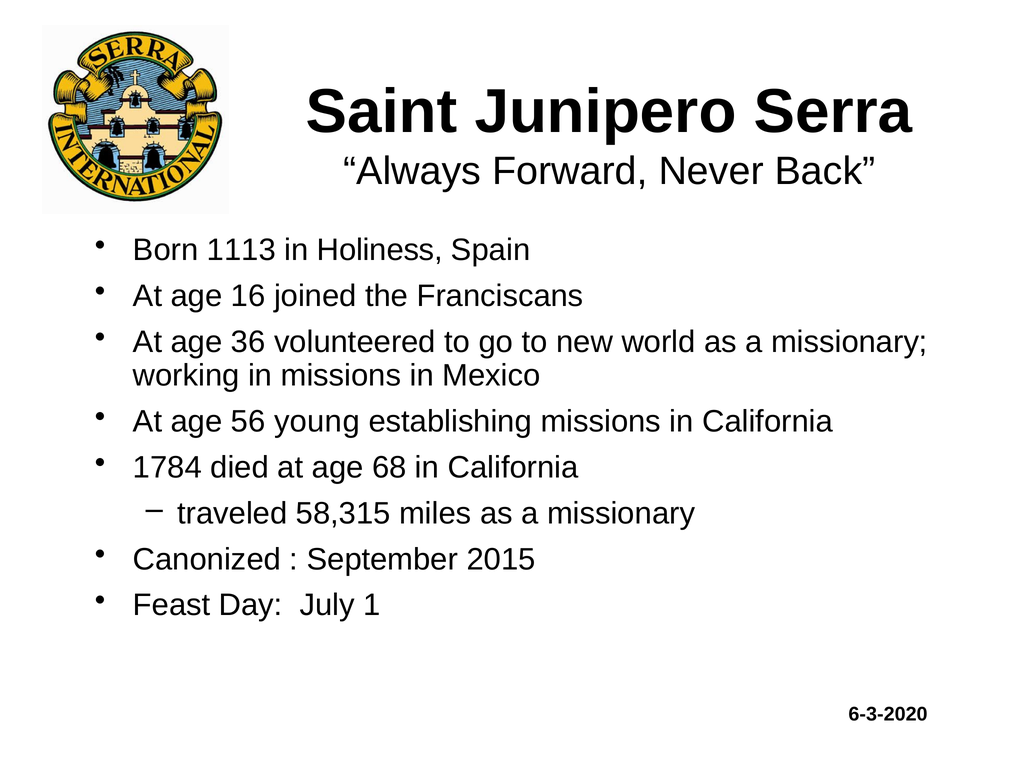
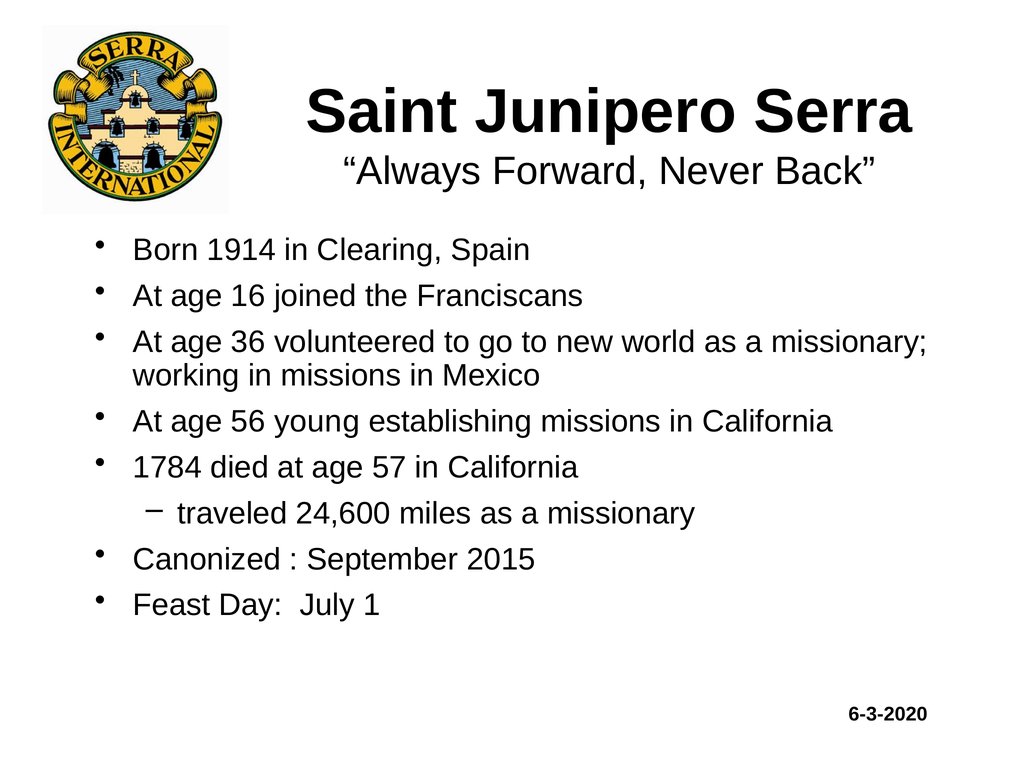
1113: 1113 -> 1914 (241, 250)
Holiness: Holiness -> Clearing (380, 250)
68: 68 -> 57 (389, 467)
58,315: 58,315 -> 24,600 (343, 513)
